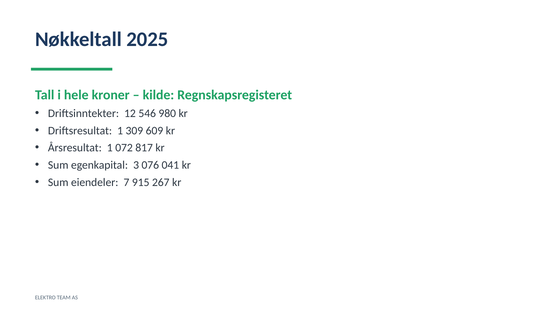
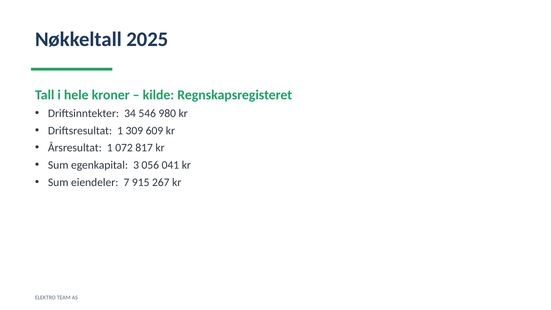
12: 12 -> 34 (130, 113)
076: 076 -> 056 (150, 165)
